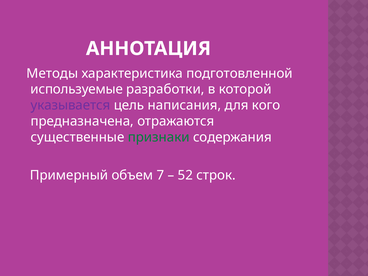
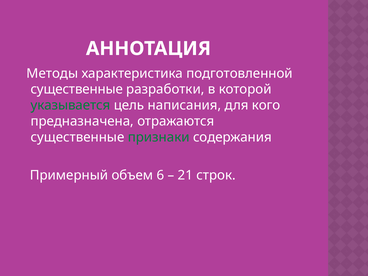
используемые: используемые -> существенные (77, 89)
указывается colour: purple -> green (70, 105)
7: 7 -> 6 (160, 175)
52: 52 -> 21 (185, 175)
